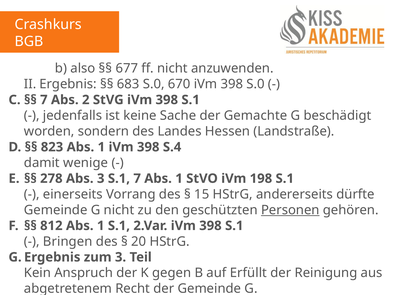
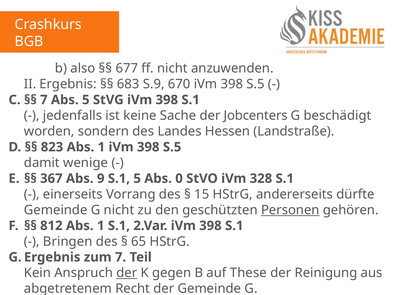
683 S.0: S.0 -> S.9 (154, 84)
670 iVm 398 S.0: S.0 -> S.5 (256, 84)
Abs 2: 2 -> 5 (86, 100)
Gemachte: Gemachte -> Jobcenters (256, 115)
1 iVm 398 S.4: S.4 -> S.5 (172, 147)
278: 278 -> 367 (51, 178)
Abs 3: 3 -> 9 (101, 178)
S.1 7: 7 -> 5 (137, 178)
1: 1 -> 0 (179, 178)
198: 198 -> 328 (261, 178)
20: 20 -> 65 (139, 241)
zum 3: 3 -> 7 (121, 257)
der underline: none -> present (127, 273)
Erfüllt: Erfüllt -> These (248, 273)
